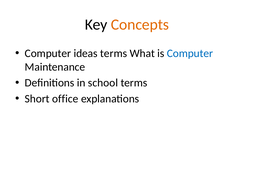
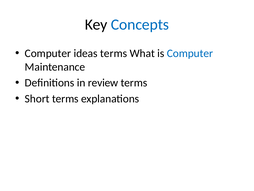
Concepts colour: orange -> blue (140, 25)
school: school -> review (103, 83)
Short office: office -> terms (65, 98)
